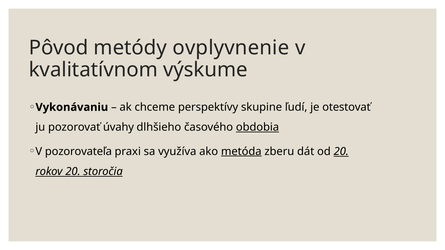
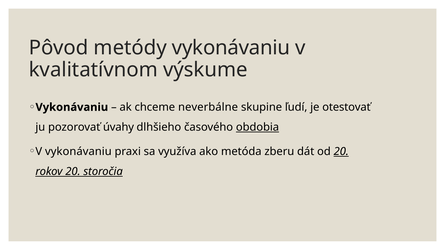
metódy ovplyvnenie: ovplyvnenie -> vykonávaniu (231, 48)
perspektívy: perspektívy -> neverbálne (208, 107)
V pozorovateľa: pozorovateľa -> vykonávaniu (78, 152)
metóda underline: present -> none (241, 152)
